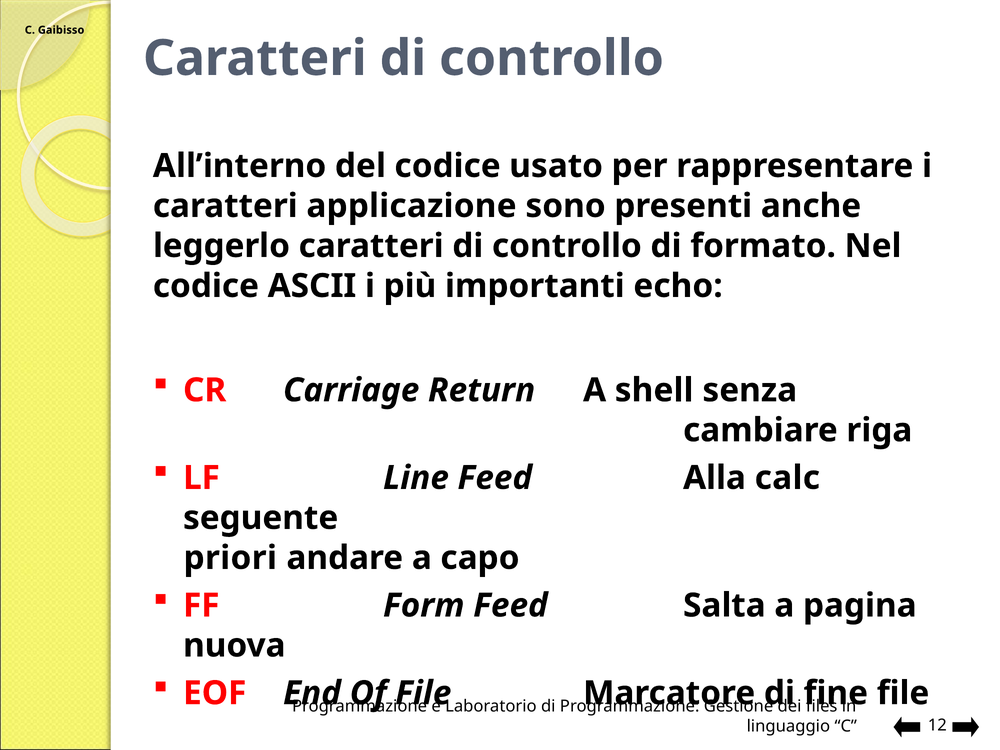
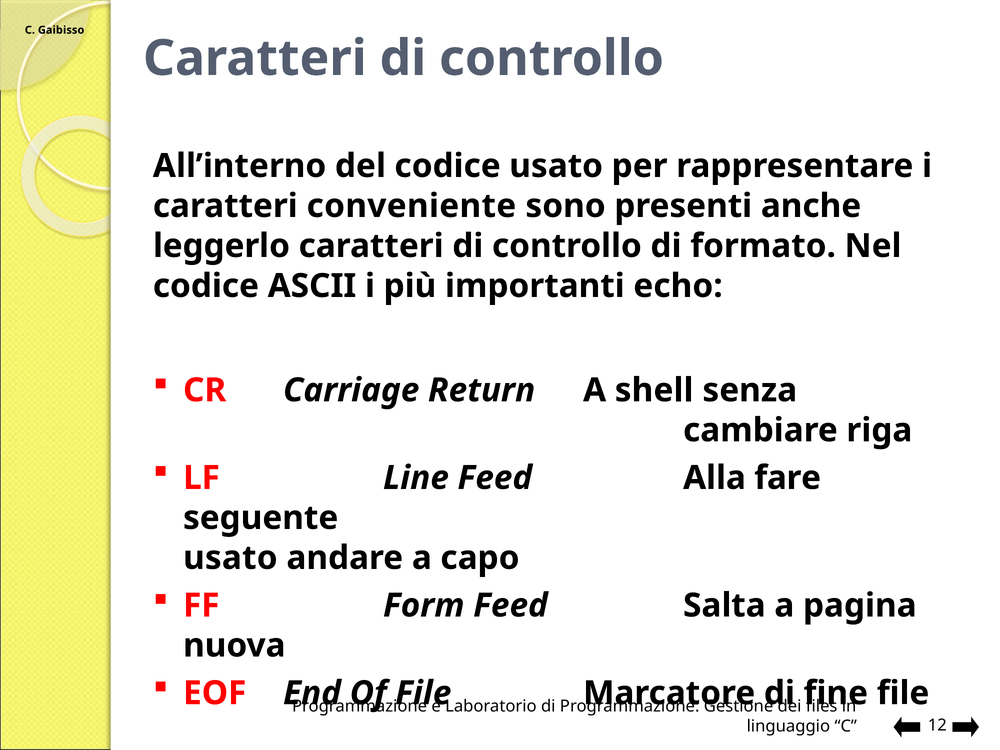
applicazione: applicazione -> conveniente (411, 206)
calc: calc -> fare (788, 478)
priori: priori -> usato (230, 558)
